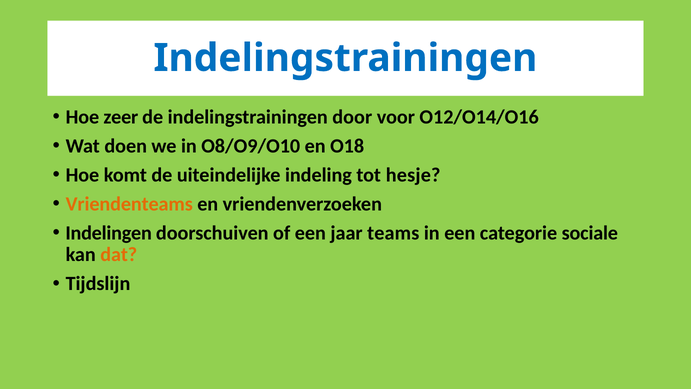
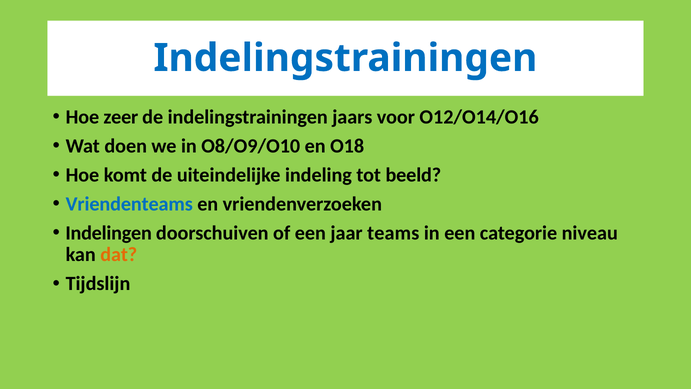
door: door -> jaars (352, 117)
hesje: hesje -> beeld (413, 175)
Vriendenteams colour: orange -> blue (129, 204)
sociale: sociale -> niveau (590, 233)
